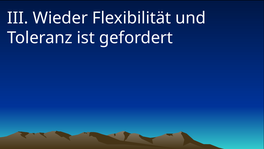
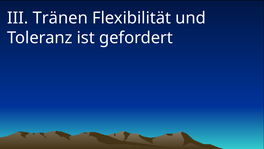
Wieder: Wieder -> Tränen (60, 18)
